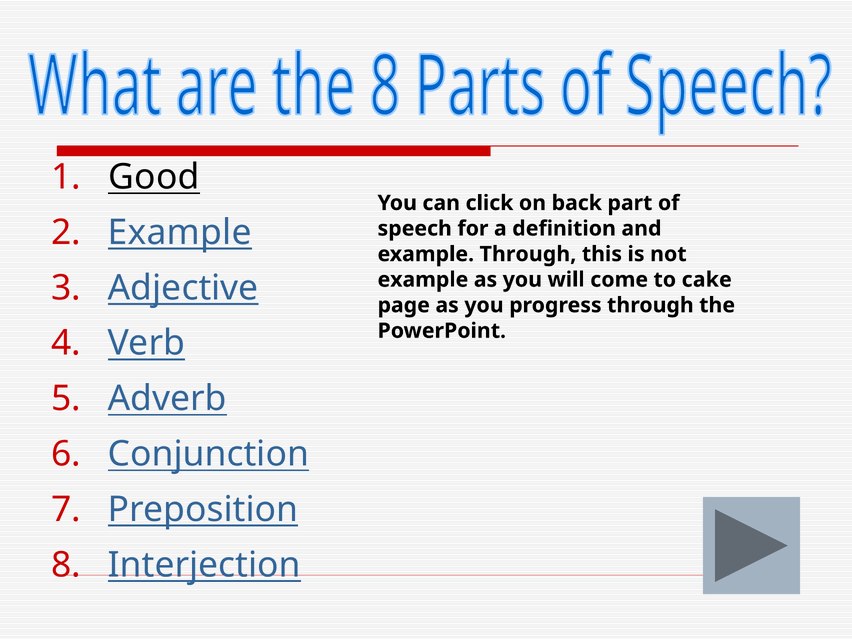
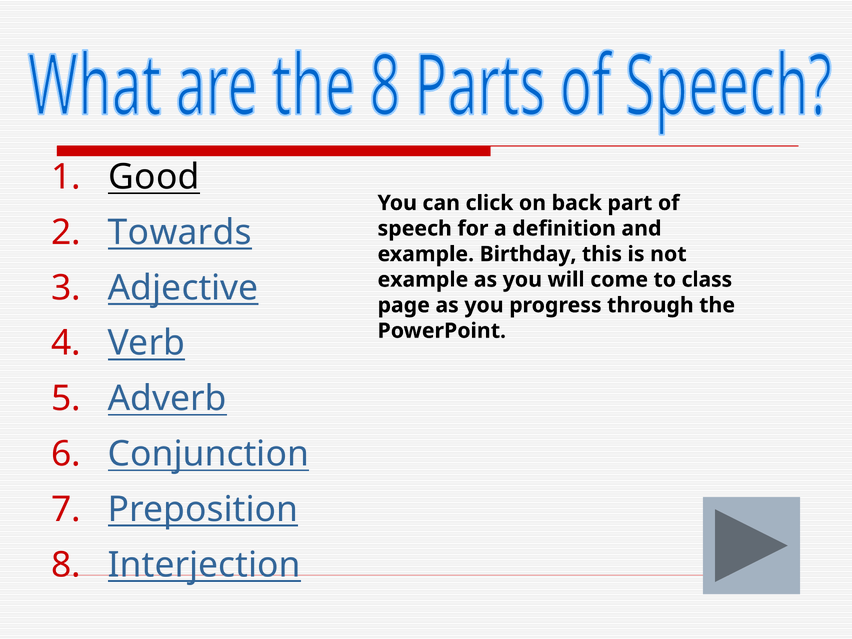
Example: Example -> Towards (180, 233)
example Through: Through -> Birthday (528, 254)
cake: cake -> class (707, 280)
